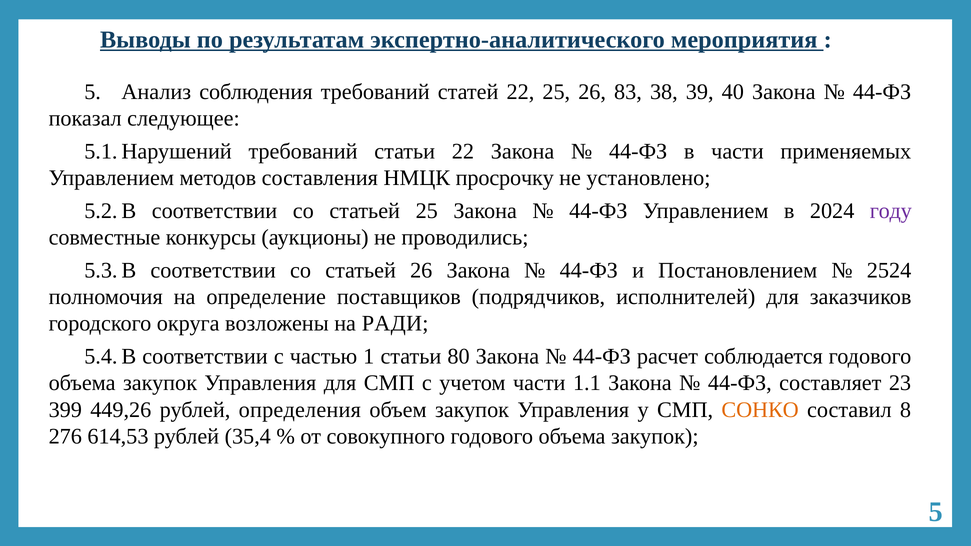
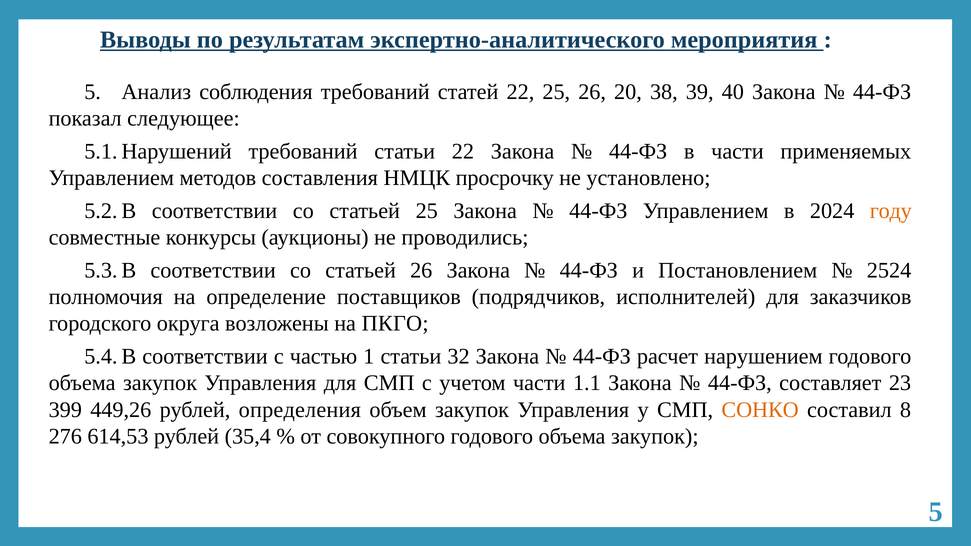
83: 83 -> 20 (628, 92)
году colour: purple -> orange (891, 211)
РАДИ: РАДИ -> ПКГО (395, 324)
80: 80 -> 32 (459, 356)
соблюдается: соблюдается -> нарушением (763, 356)
